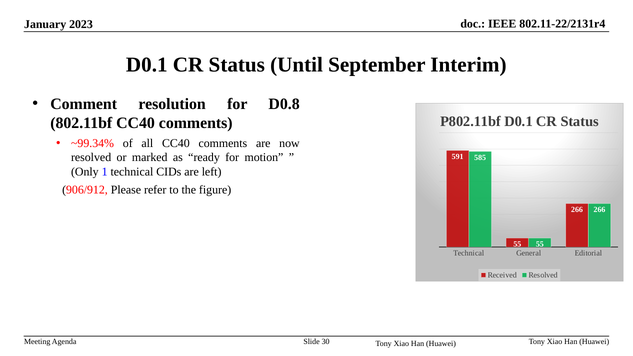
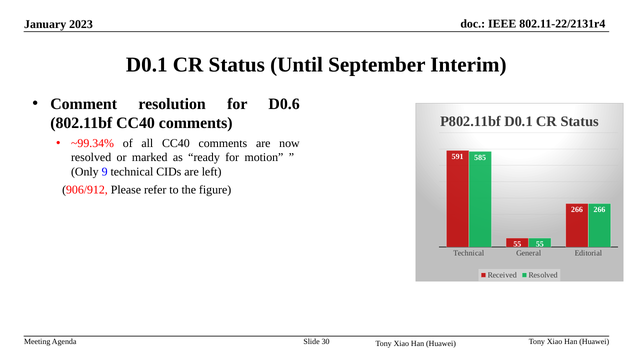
D0.8: D0.8 -> D0.6 (284, 104)
1: 1 -> 9 (105, 172)
